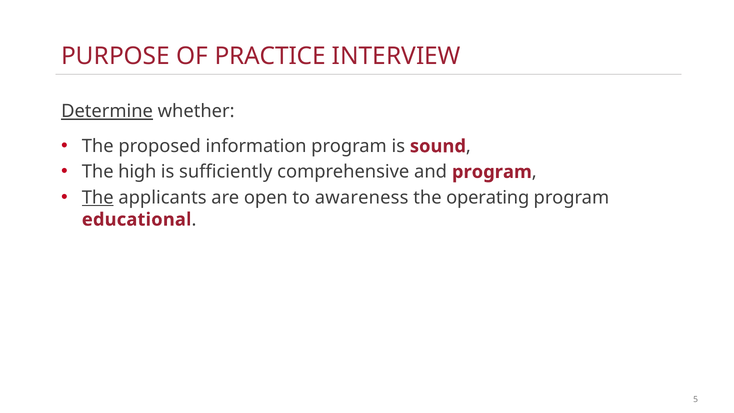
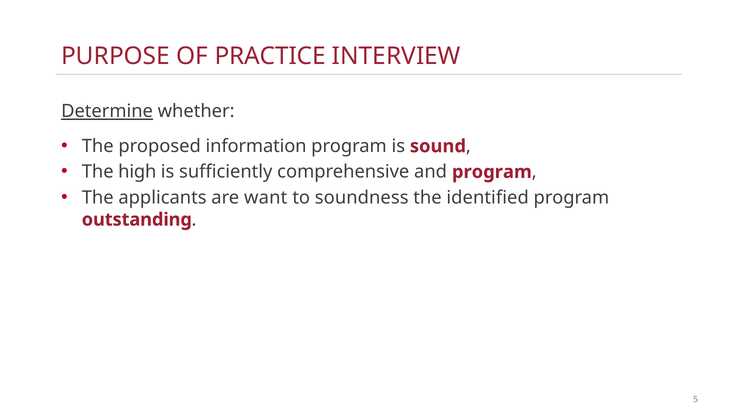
The underline: present -> none (98, 198)
open: open -> want (266, 198)
awareness: awareness -> soundness (362, 198)
operating: operating -> identified (488, 198)
educational: educational -> outstanding (137, 220)
